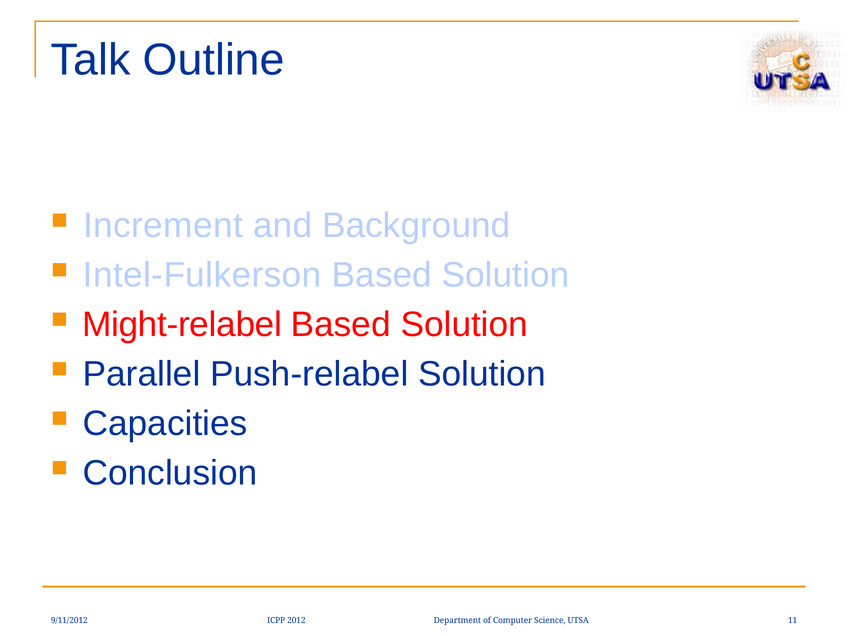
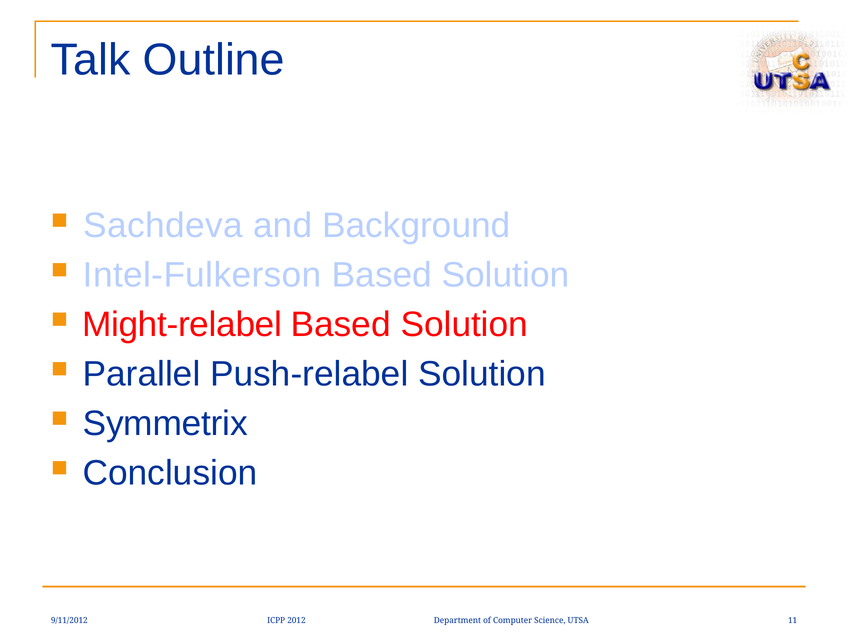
Increment: Increment -> Sachdeva (163, 226)
Capacities: Capacities -> Symmetrix (165, 424)
